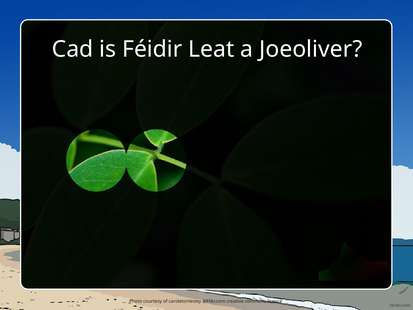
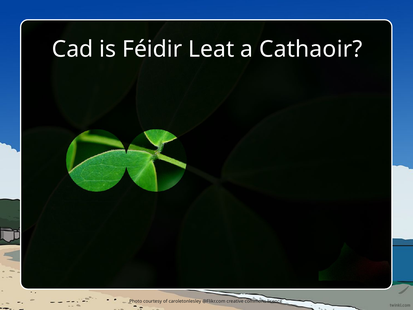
Joeoliver: Joeoliver -> Cathaoir (311, 49)
